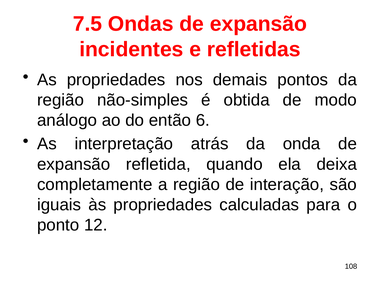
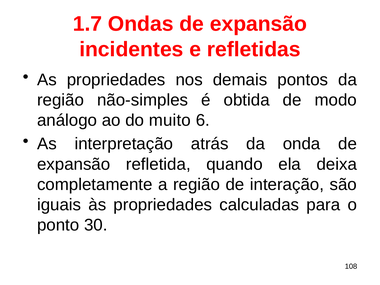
7.5: 7.5 -> 1.7 (87, 24)
então: então -> muito (170, 120)
12: 12 -> 30 (96, 225)
